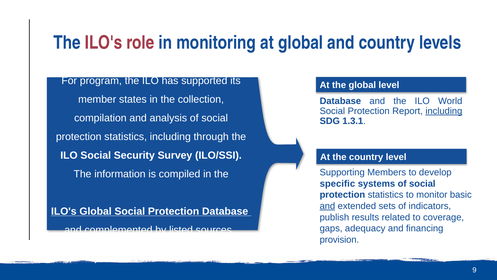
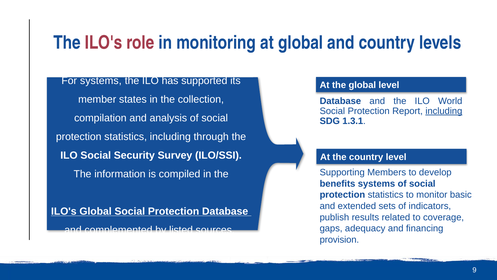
For program: program -> systems (101, 80)
specific: specific -> benefits (337, 183)
and underline: present -> none (327, 206)
